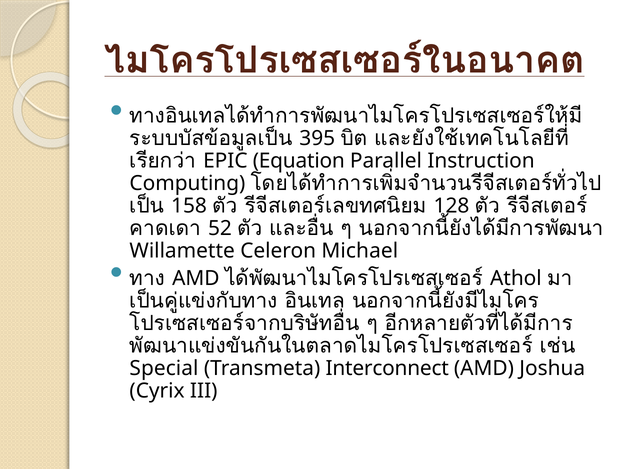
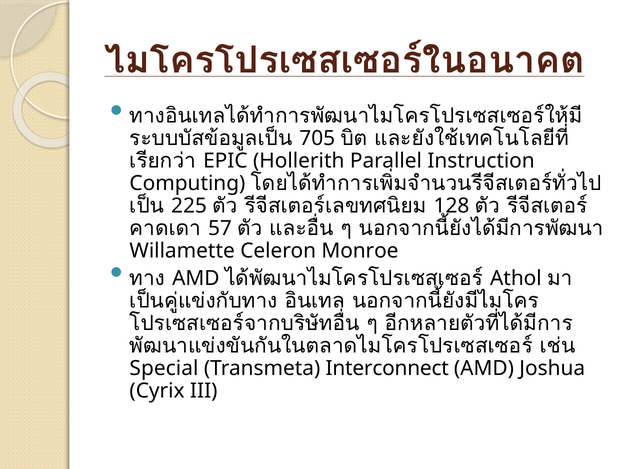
395: 395 -> 705 (317, 139)
Equation: Equation -> Hollerith (299, 161)
158: 158 -> 225 (189, 206)
52: 52 -> 57 (220, 229)
Michael: Michael -> Monroe (360, 251)
